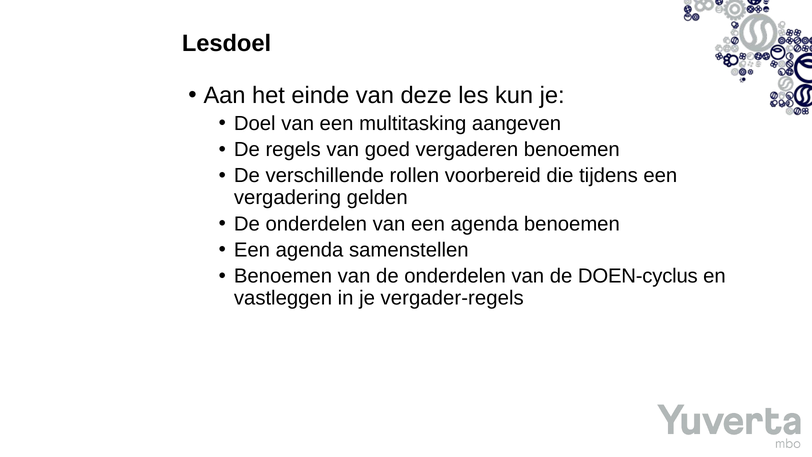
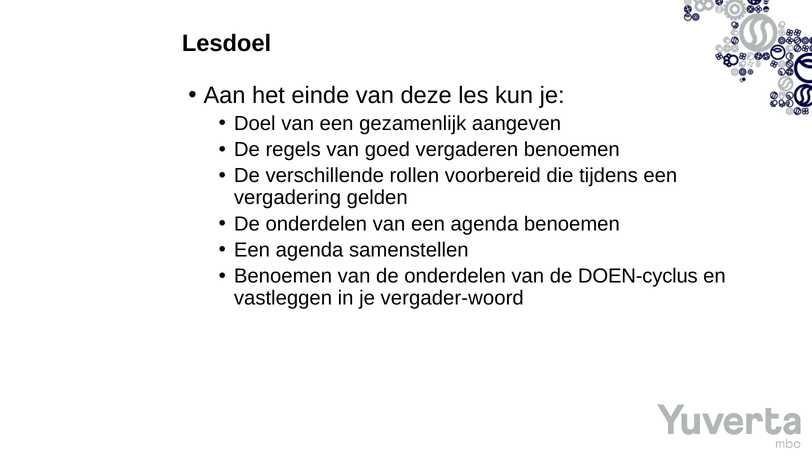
multitasking: multitasking -> gezamenlijk (413, 123)
vergader-regels: vergader-regels -> vergader-woord (452, 298)
